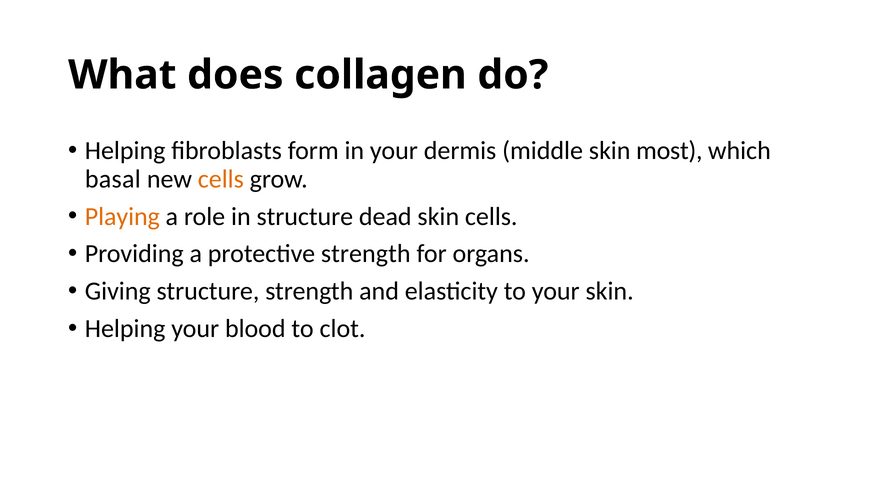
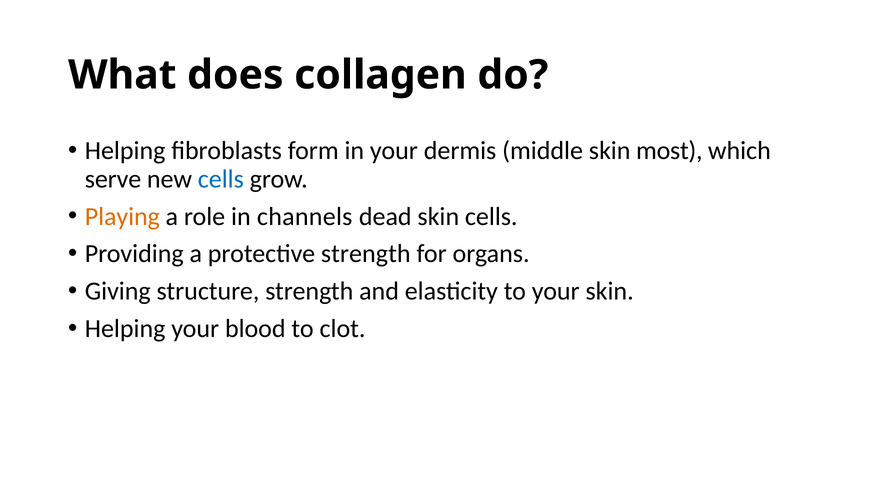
basal: basal -> serve (113, 179)
cells colour: orange -> blue (221, 179)
in structure: structure -> channels (305, 217)
